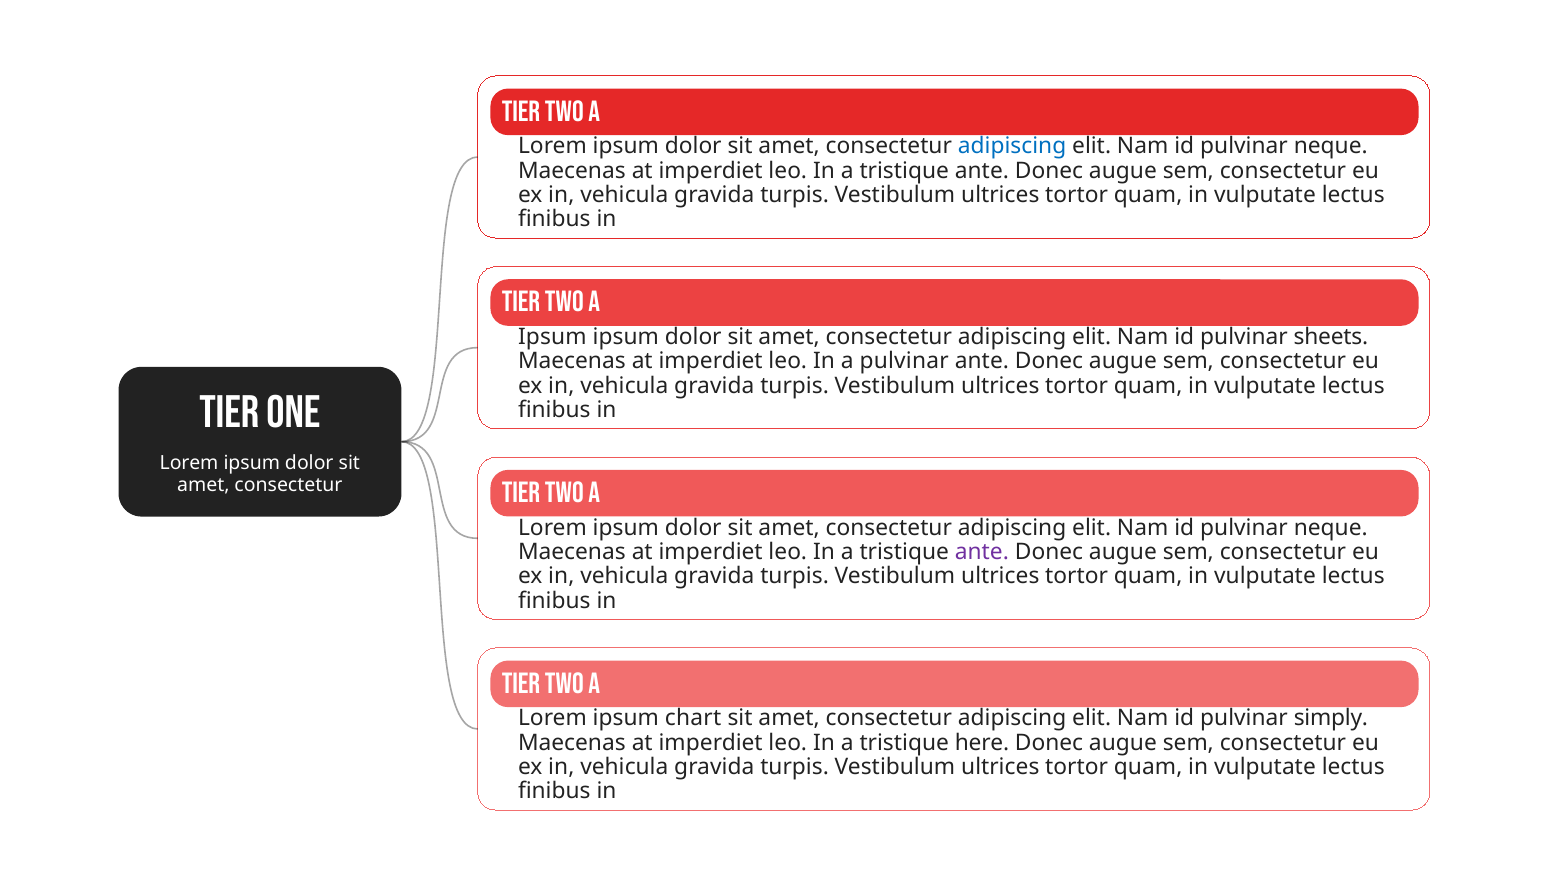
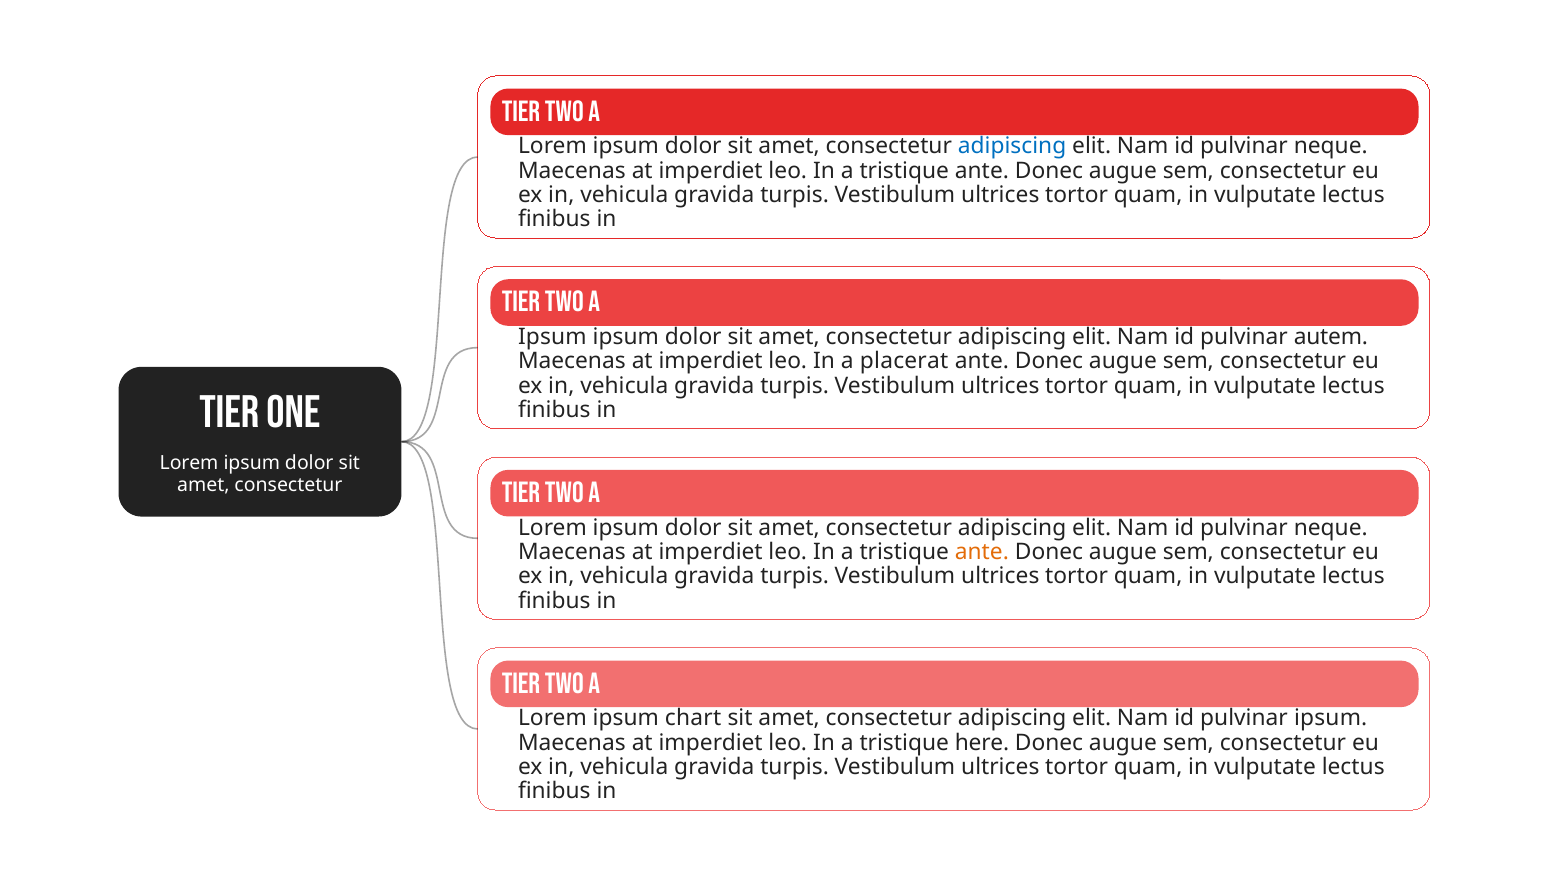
sheets: sheets -> autem (1331, 337)
a pulvinar: pulvinar -> placerat (904, 361)
ante colour: purple -> orange (982, 552)
pulvinar simply: simply -> ipsum (1331, 718)
